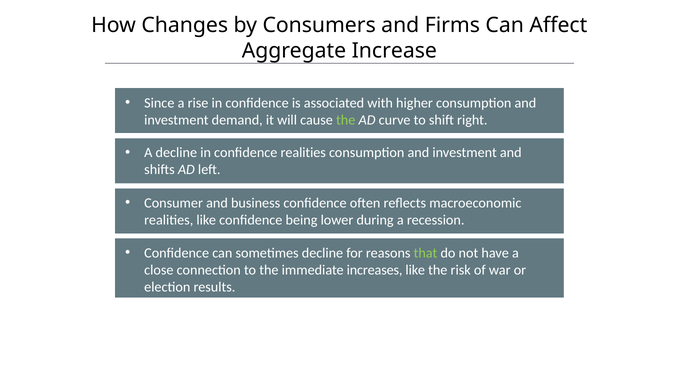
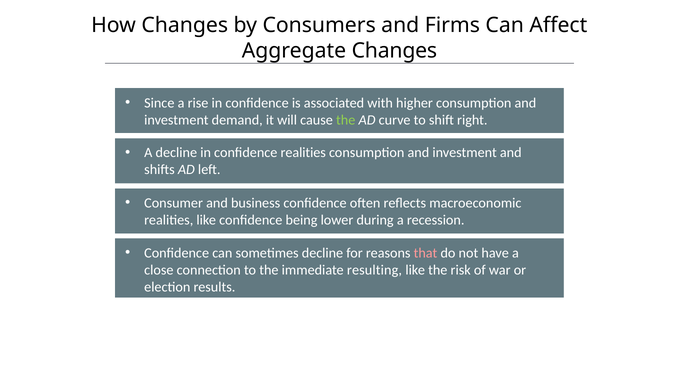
Aggregate Increase: Increase -> Changes (394, 51)
that colour: light green -> pink (426, 253)
increases: increases -> resulting (374, 270)
